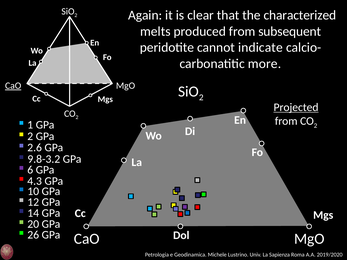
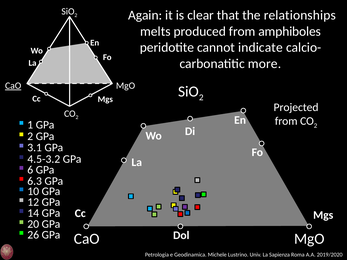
characterized: characterized -> relationships (300, 15)
subsequent: subsequent -> amphiboles (290, 31)
Projected underline: present -> none (296, 107)
2.6: 2.6 -> 3.1 (35, 148)
9.8-3.2: 9.8-3.2 -> 4.5-3.2 (44, 159)
4.3: 4.3 -> 6.3 (35, 181)
